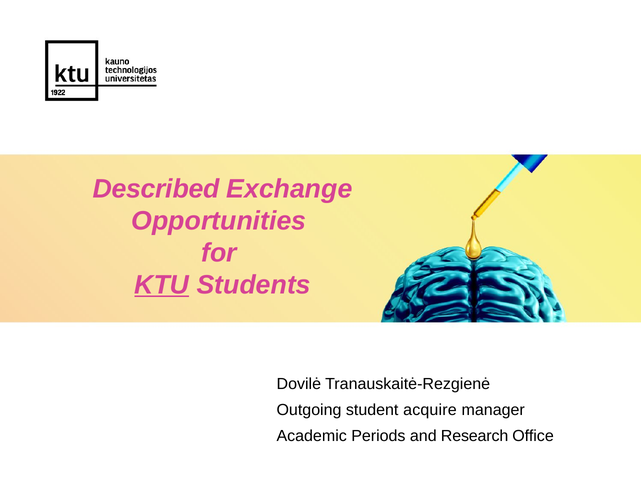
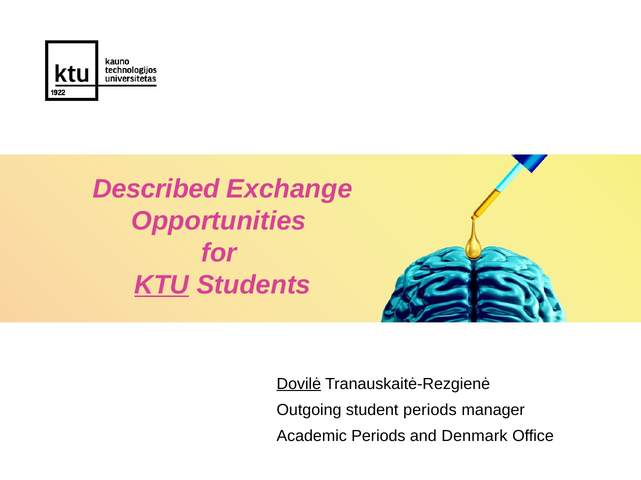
Dovilė underline: none -> present (299, 384)
student acquire: acquire -> periods (430, 411)
Research: Research -> Denmark (474, 437)
